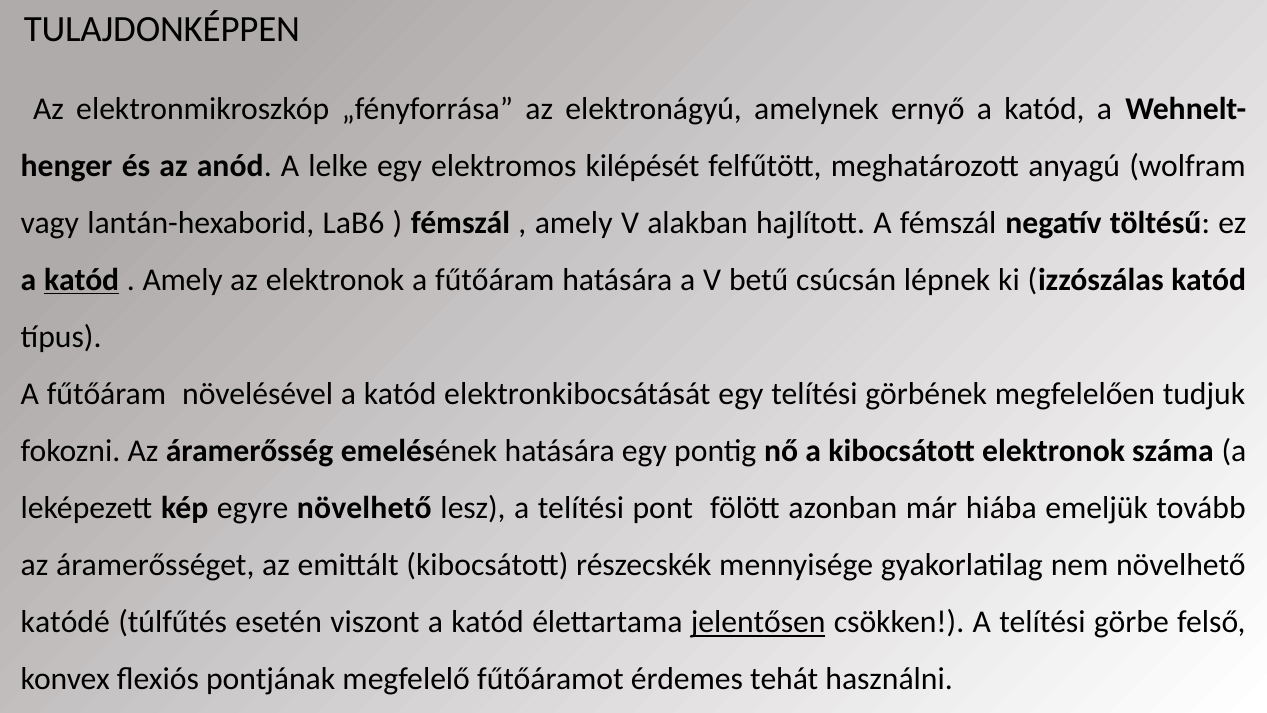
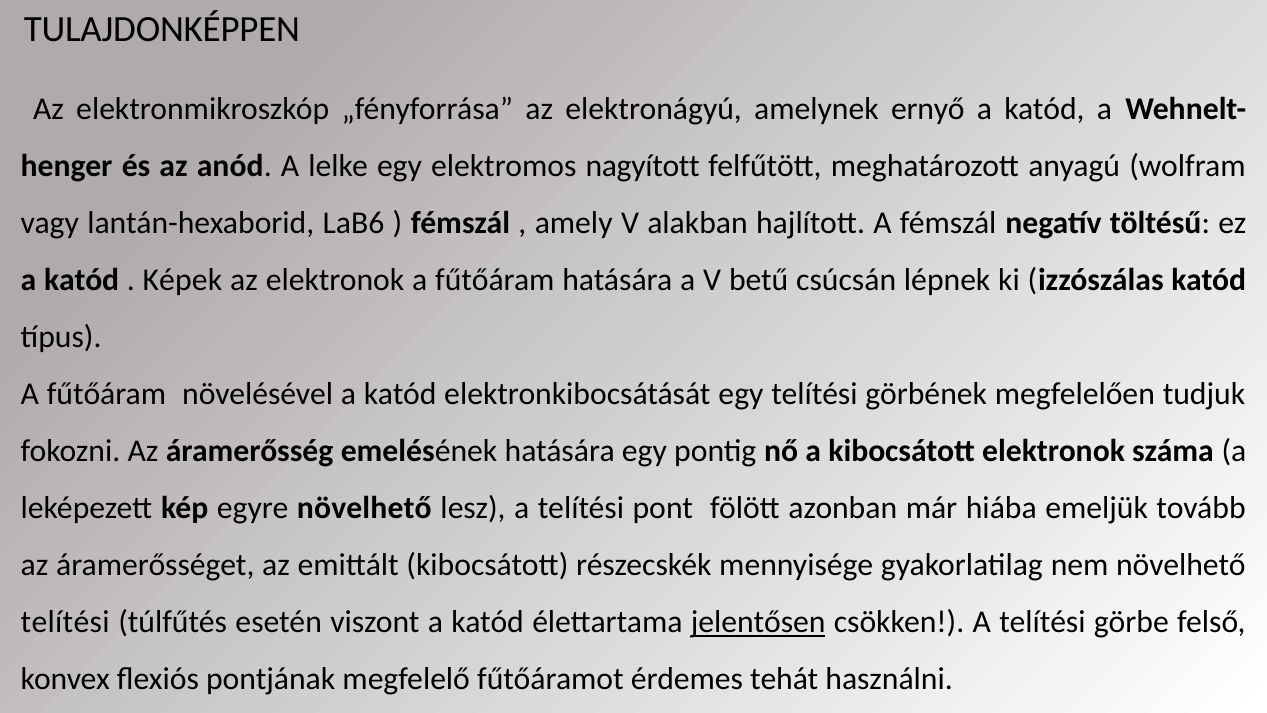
kilépését: kilépését -> nagyított (643, 166)
katód underline: present -> none (82, 280)
Amely: Amely -> Képek (182, 280)
katódé: katódé -> telítési (65, 622)
